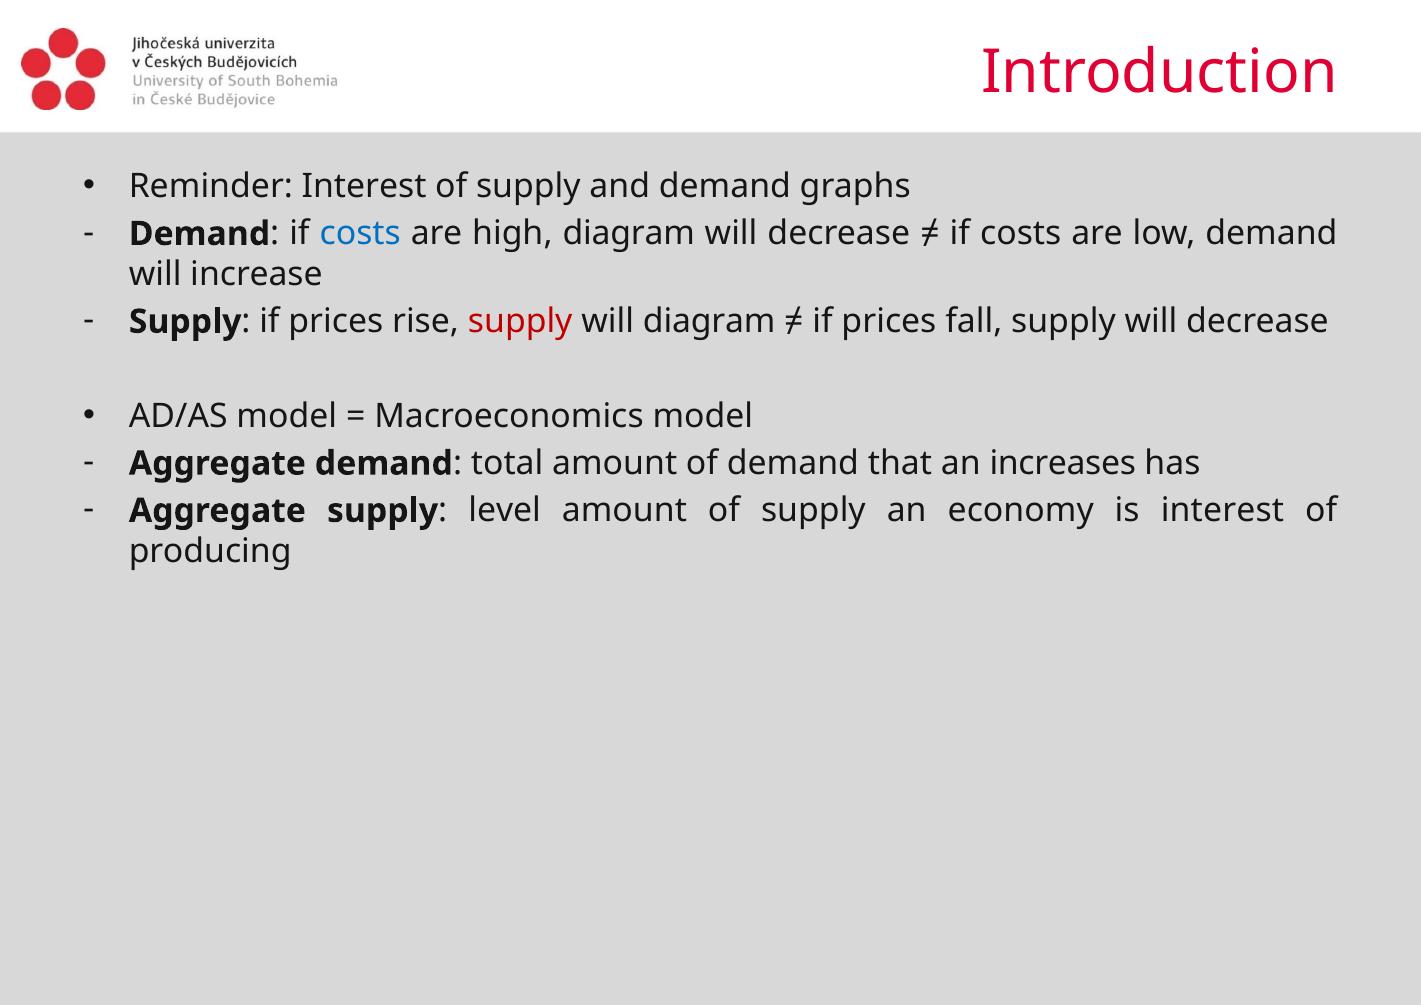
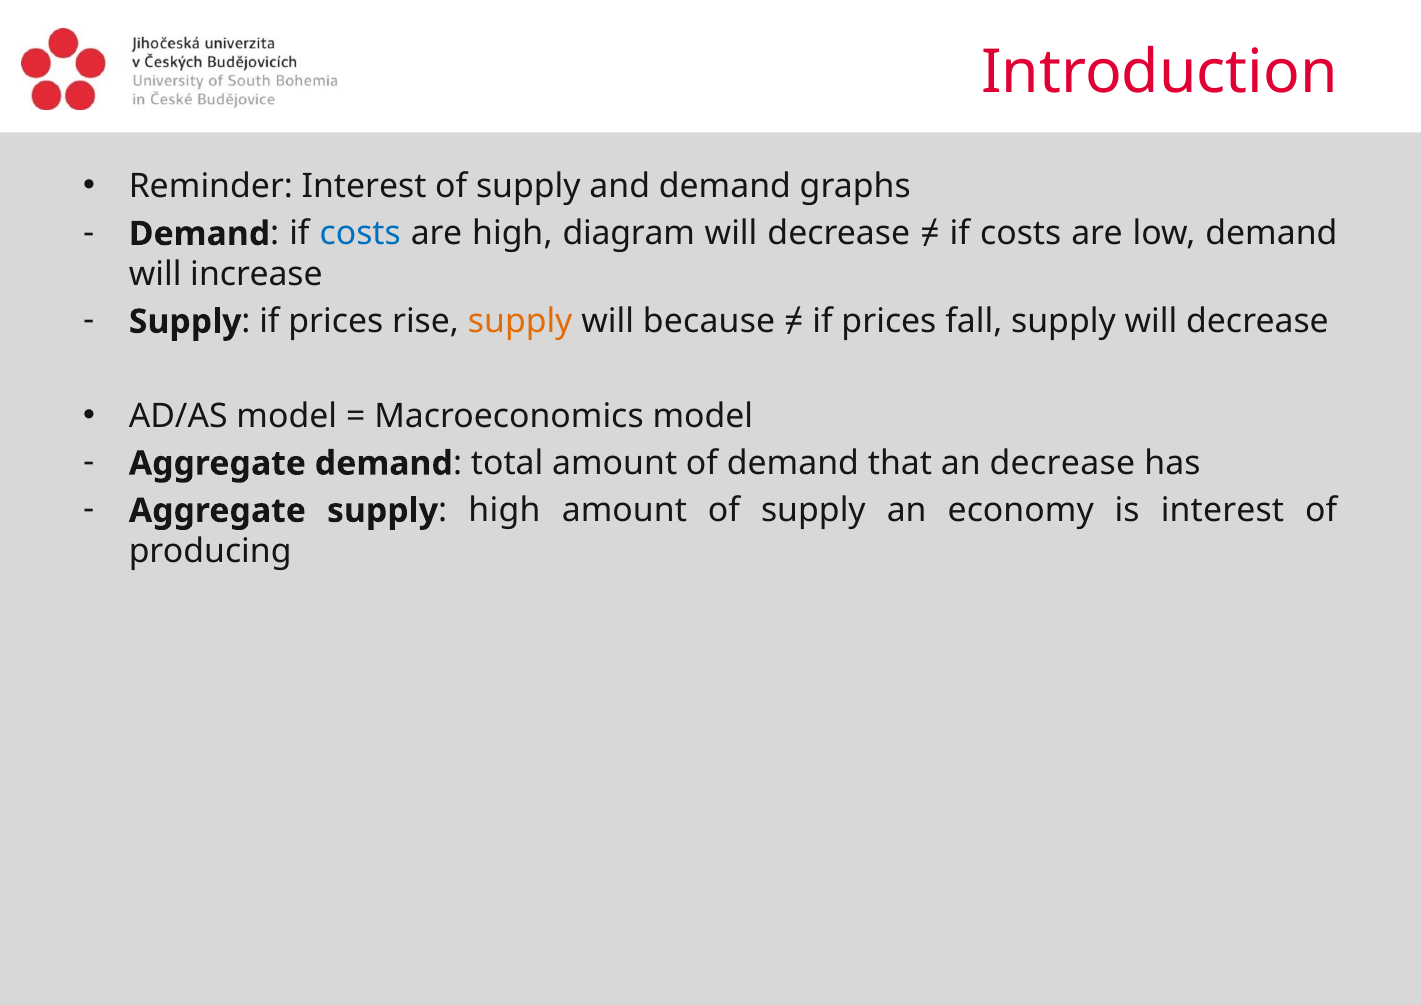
supply colour: red -> orange (520, 322)
will diagram: diagram -> because (709, 322)
an increases: increases -> decrease (1062, 463)
level: level -> high (504, 511)
